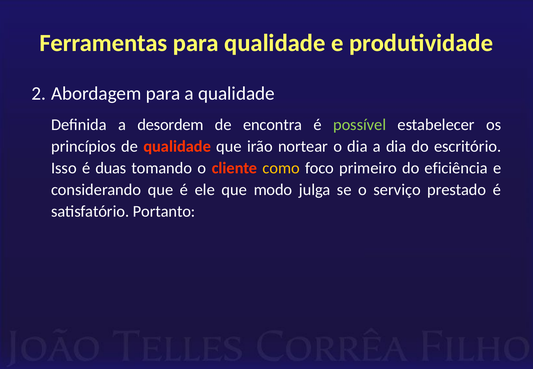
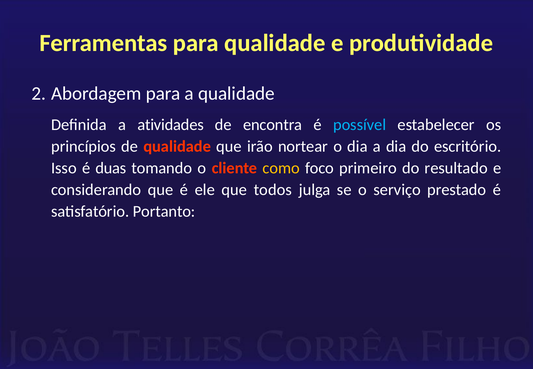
desordem: desordem -> atividades (171, 125)
possível colour: light green -> light blue (360, 125)
eficiência: eficiência -> resultado (456, 168)
modo: modo -> todos (273, 190)
